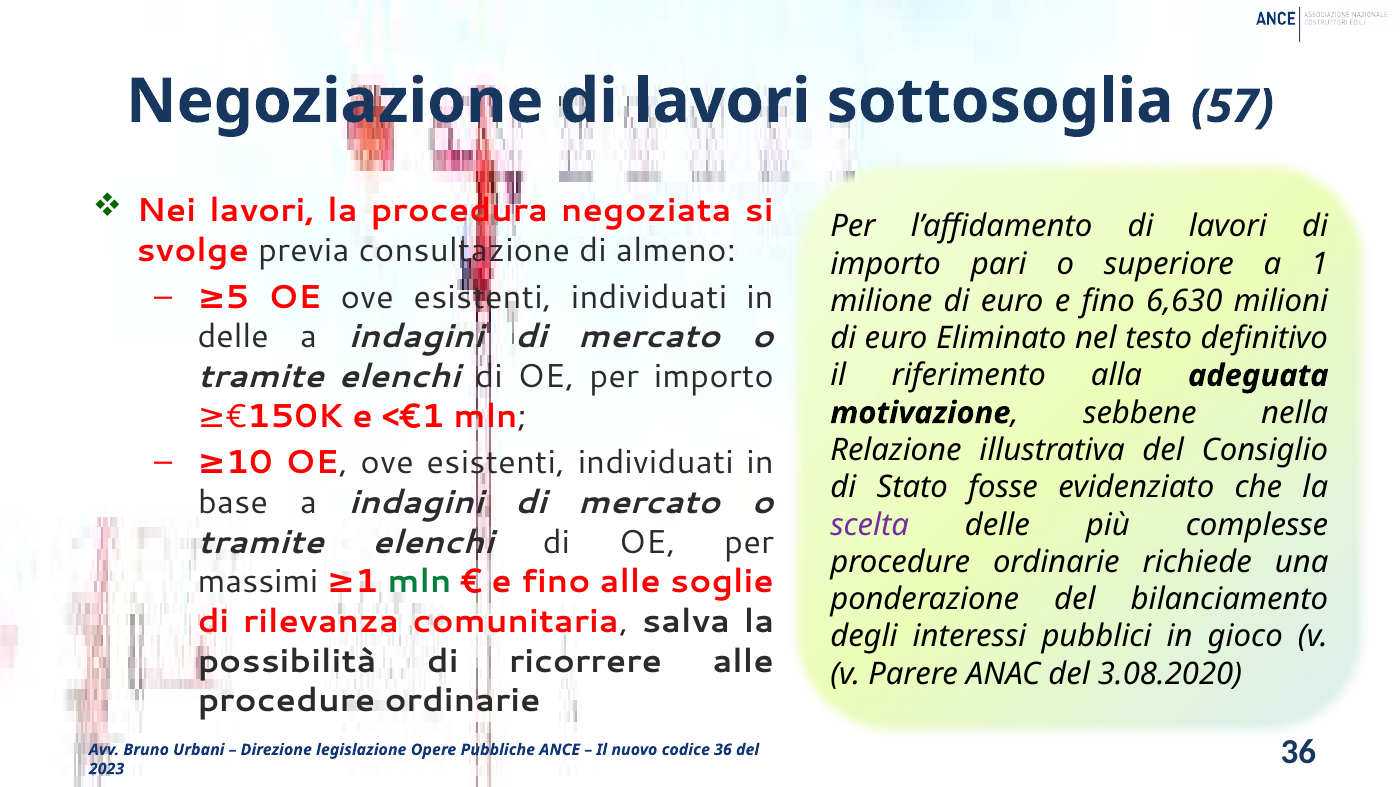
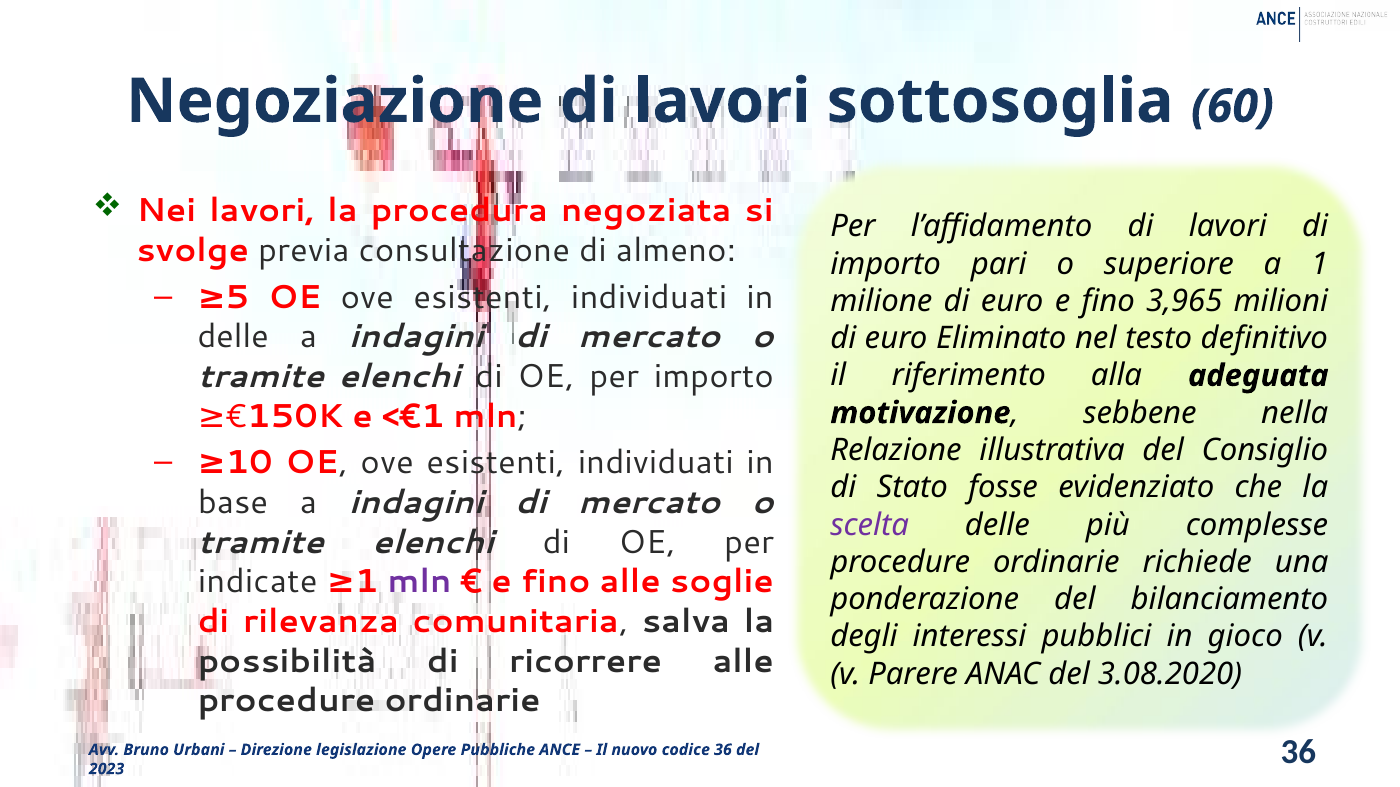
57: 57 -> 60 (1232, 107)
6,630: 6,630 -> 3,965 (1184, 301)
massimi: massimi -> indicate (258, 582)
mln colour: green -> purple (420, 582)
